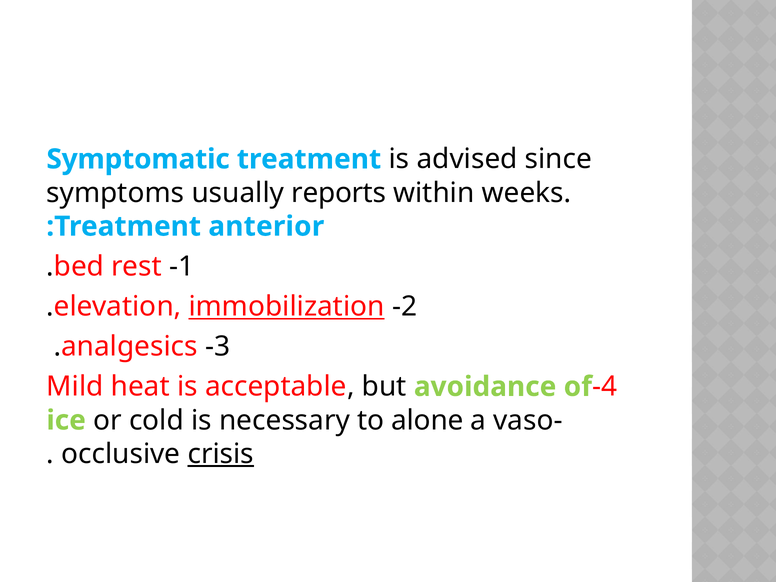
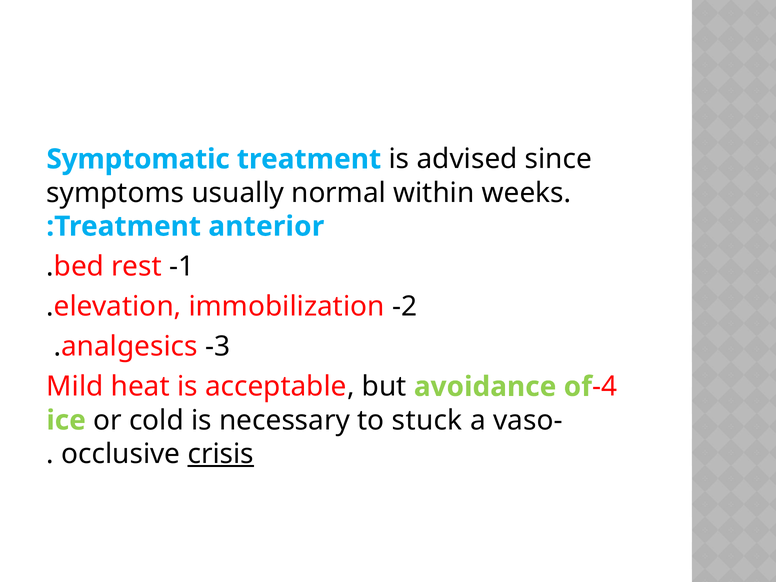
reports: reports -> normal (339, 193)
immobilization underline: present -> none (287, 307)
alone: alone -> stuck (427, 420)
